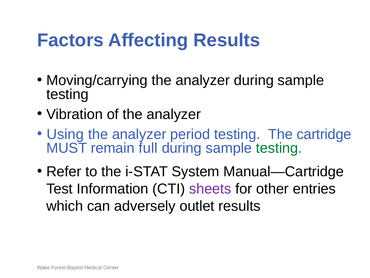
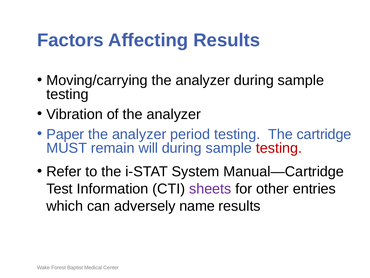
Using: Using -> Paper (65, 134)
full: full -> will (148, 148)
testing colour: green -> red (279, 148)
outlet: outlet -> name (197, 206)
